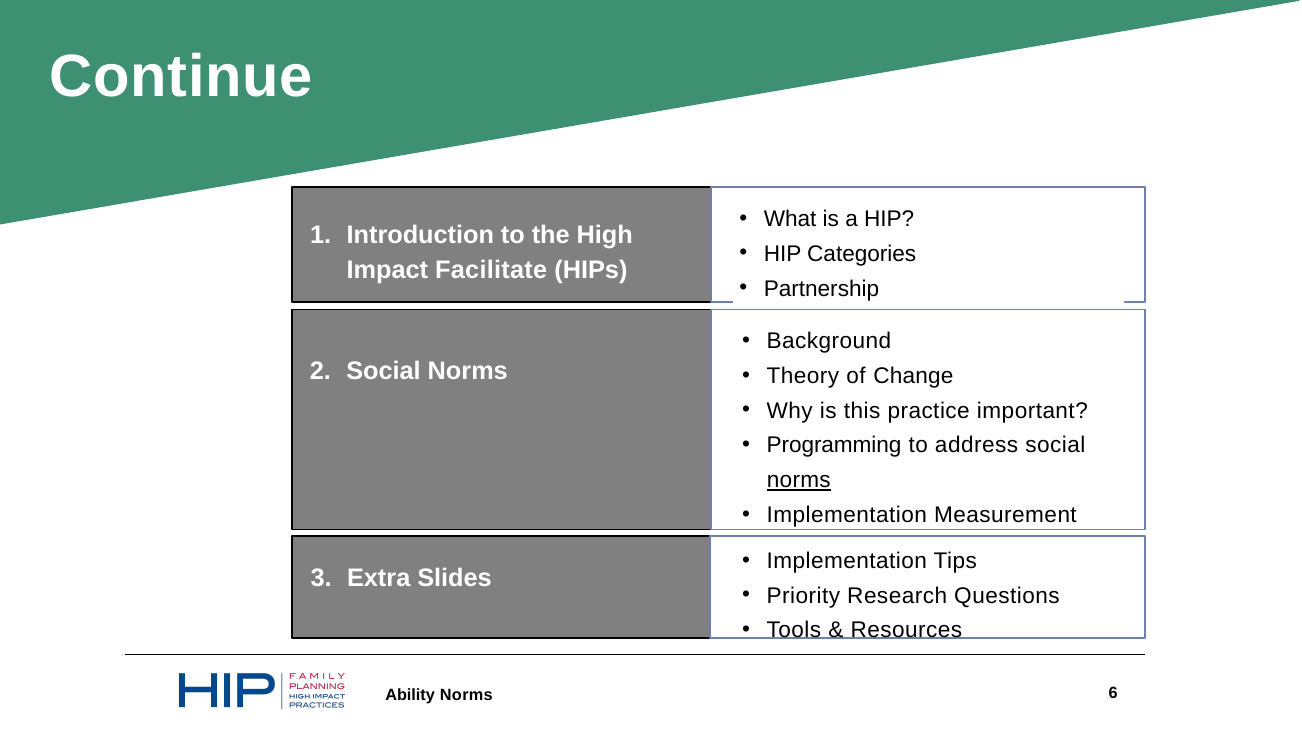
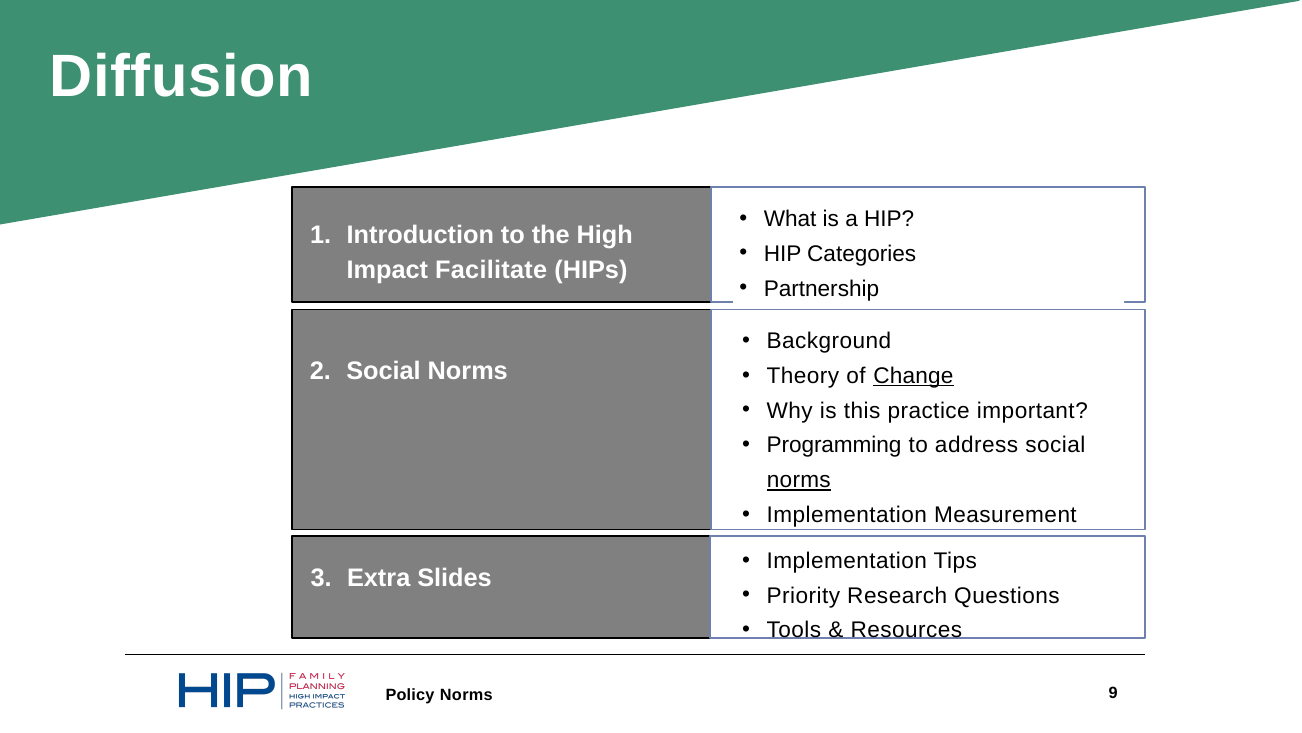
Continue: Continue -> Diffusion (181, 76)
Change underline: none -> present (913, 376)
Ability: Ability -> Policy (410, 694)
6: 6 -> 9 (1113, 692)
